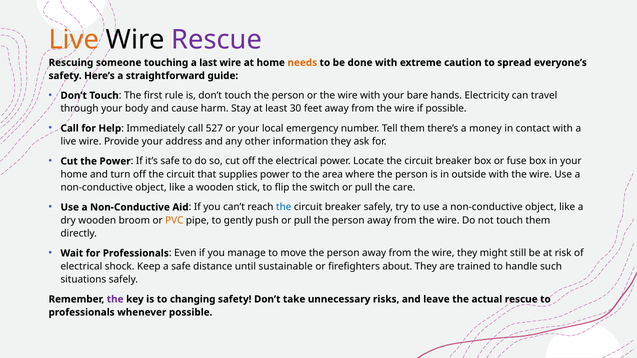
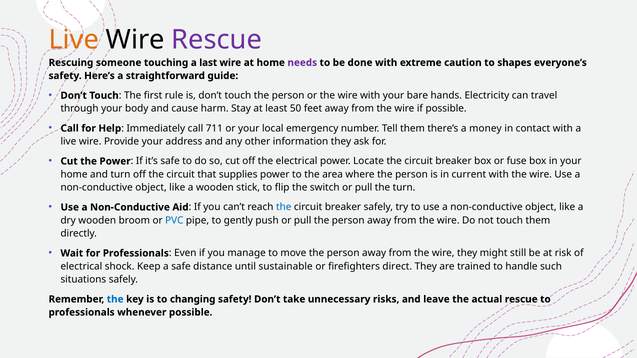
needs colour: orange -> purple (302, 63)
spread: spread -> shapes (514, 63)
30: 30 -> 50 (296, 109)
527: 527 -> 711 (214, 128)
outside: outside -> current (469, 174)
the care: care -> turn (404, 188)
PVC colour: orange -> blue (174, 221)
about: about -> direct (397, 267)
the colour: purple -> blue (115, 299)
